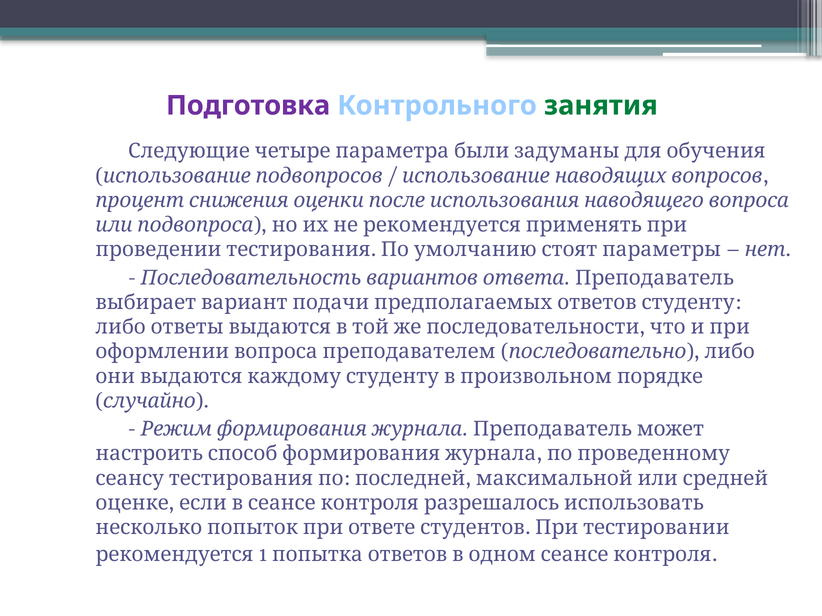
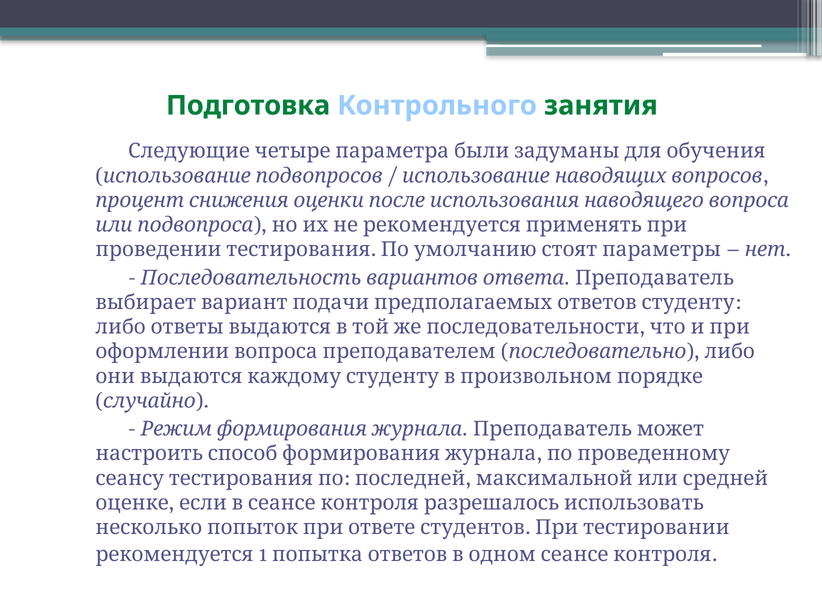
Подготовка colour: purple -> green (248, 106)
